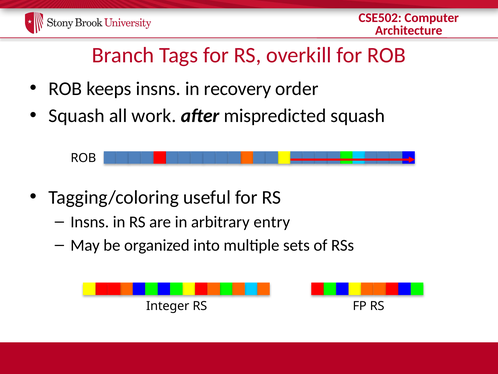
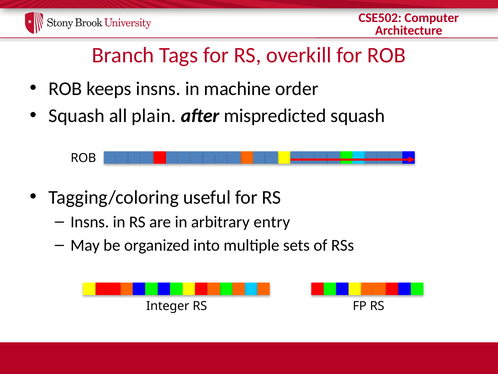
recovery: recovery -> machine (237, 88)
work: work -> plain (154, 116)
